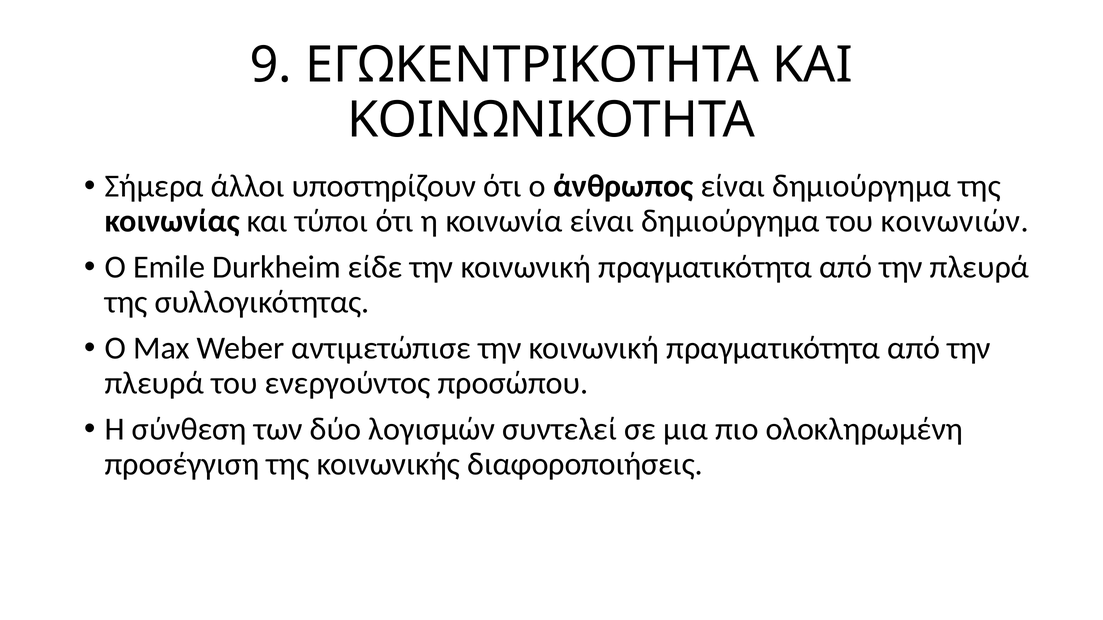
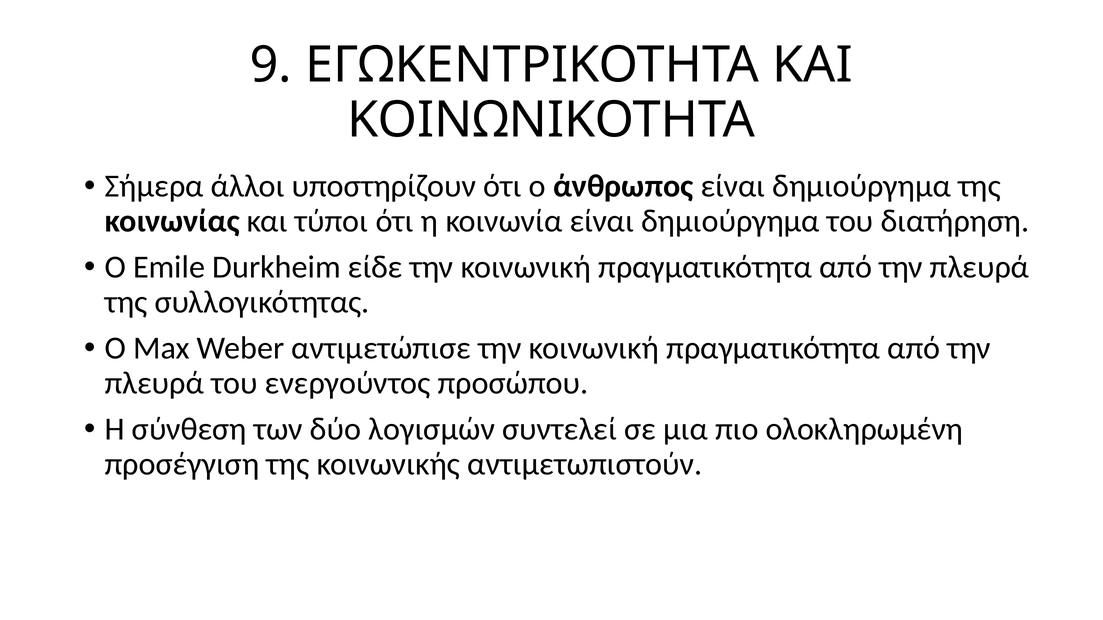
κοινωνιών: κοινωνιών -> διατήρηση (955, 221)
διαφοροποιήσεις: διαφοροποιήσεις -> αντιμετωπιστούν (585, 464)
